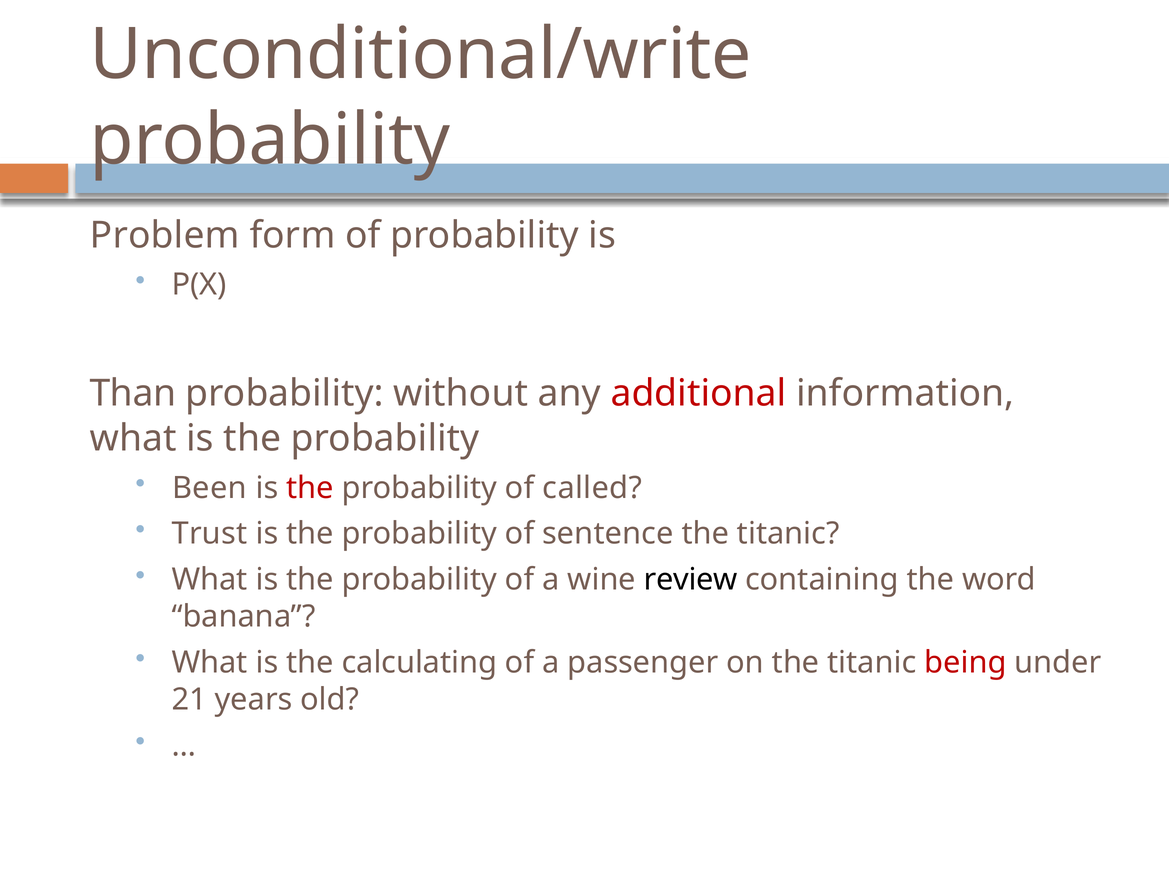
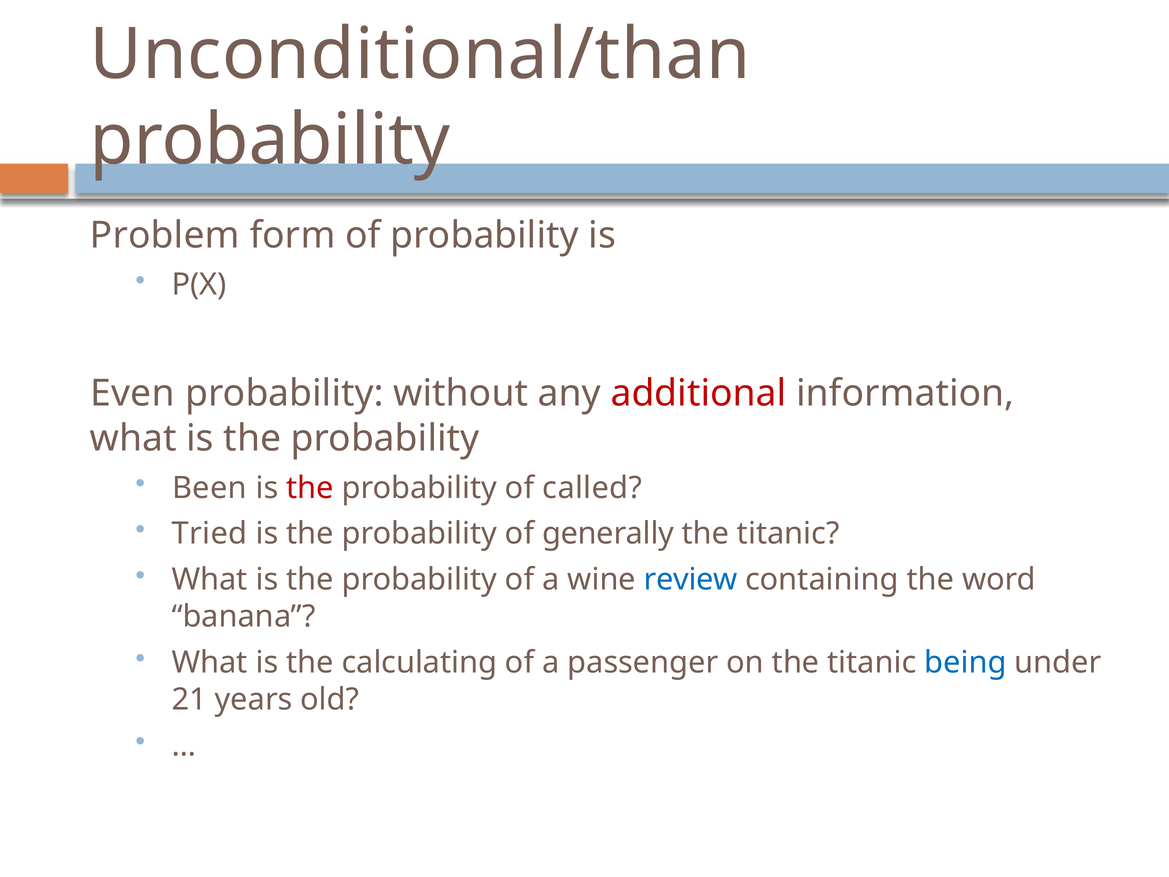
Unconditional/write: Unconditional/write -> Unconditional/than (420, 55)
Than: Than -> Even (132, 394)
Trust: Trust -> Tried (209, 534)
sentence: sentence -> generally (608, 534)
review colour: black -> blue (691, 580)
being colour: red -> blue (965, 663)
